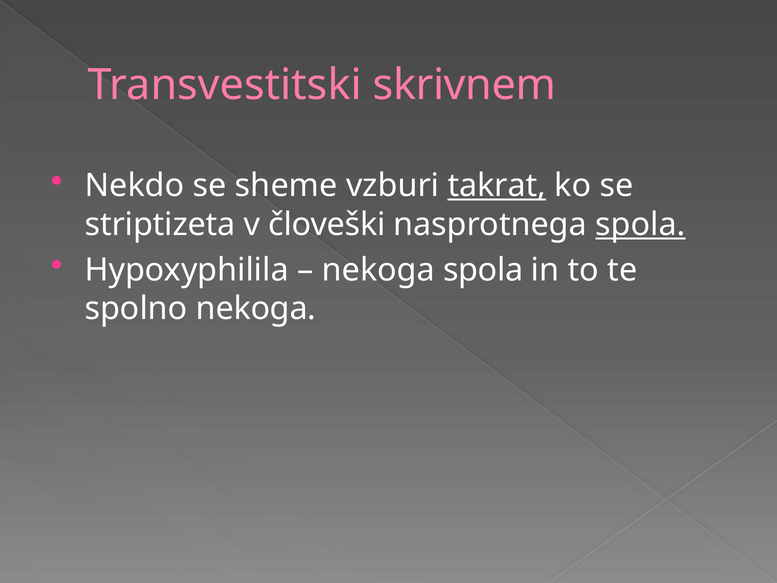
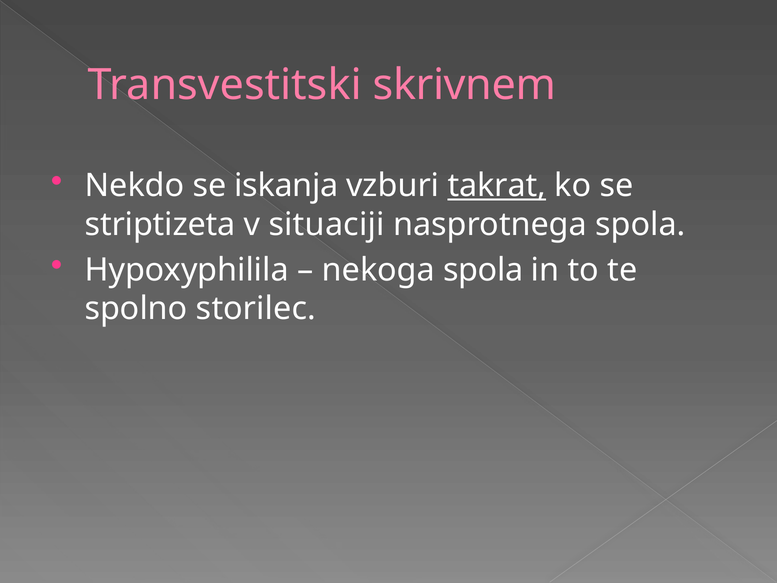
sheme: sheme -> iskanja (286, 186)
človeški: človeški -> situaciji (327, 224)
spola underline: present -> none (640, 224)
spolno nekoga: nekoga -> storilec (256, 309)
